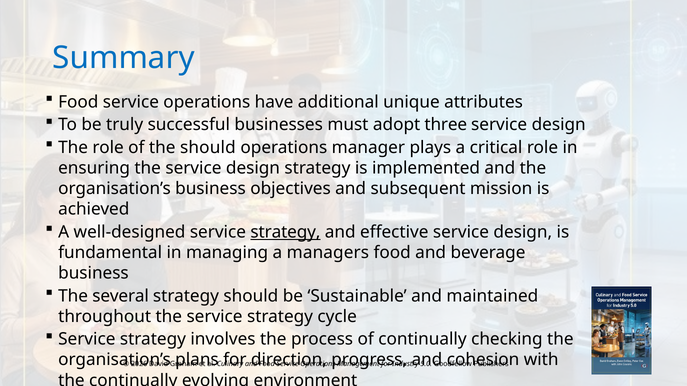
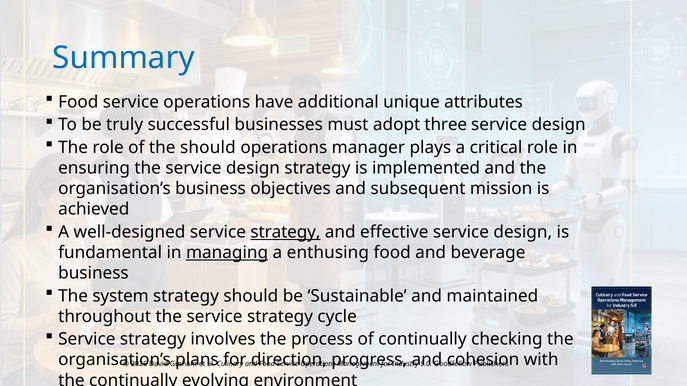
managing underline: none -> present (227, 253)
managers: managers -> enthusing (328, 253)
several: several -> system (121, 296)
